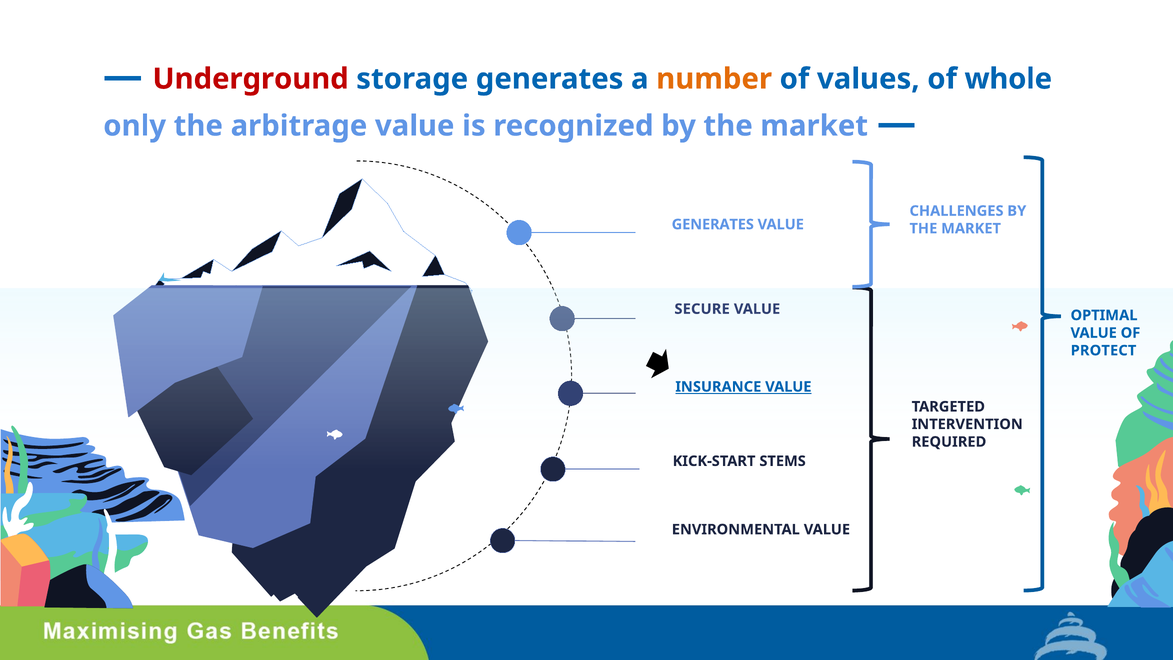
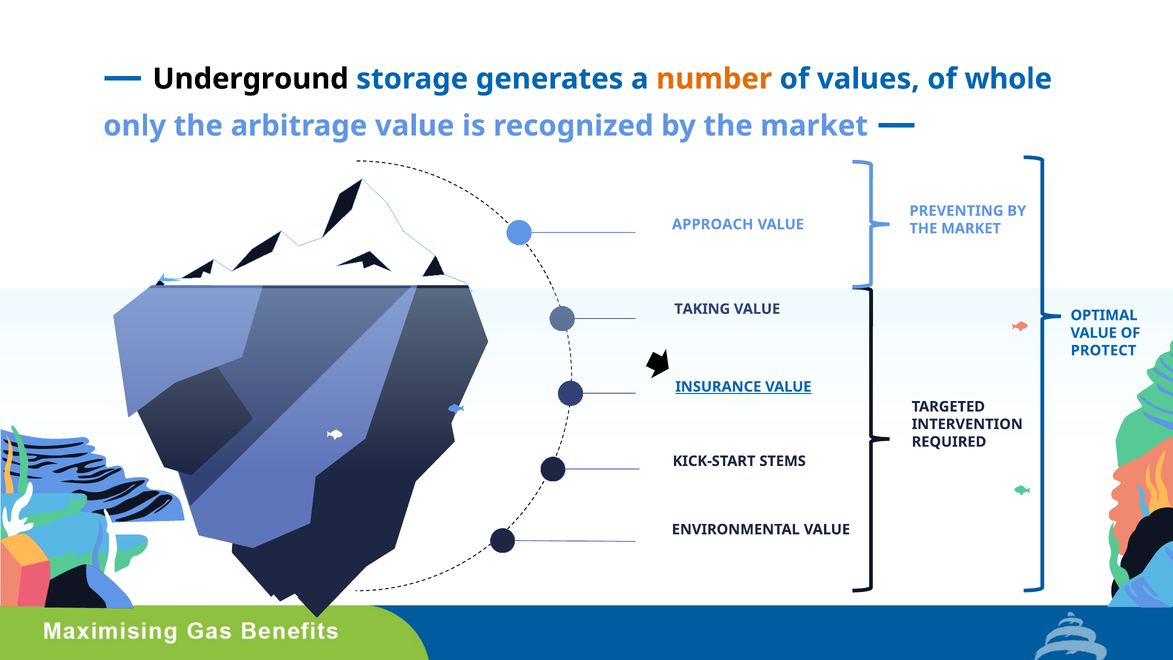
Underground colour: red -> black (251, 79)
CHALLENGES: CHALLENGES -> PREVENTING (956, 211)
GENERATES: GENERATES -> APPROACH (713, 224)
SECURE: SECURE -> TAKING (702, 309)
